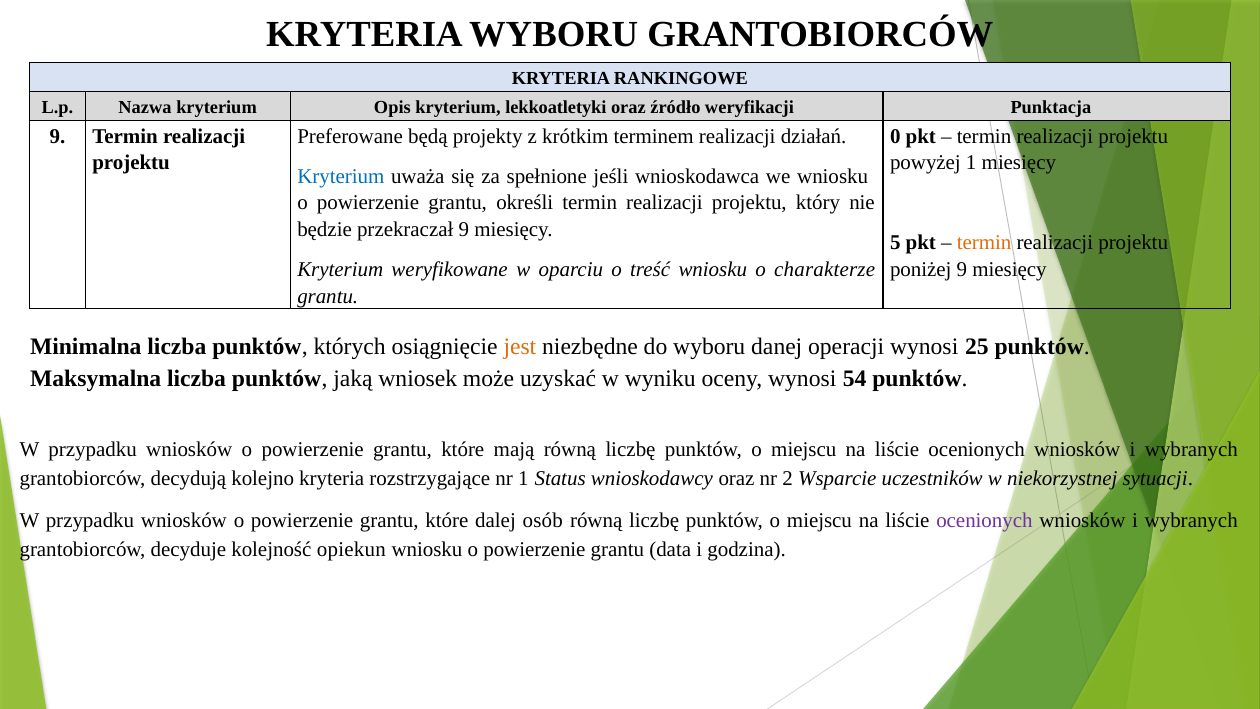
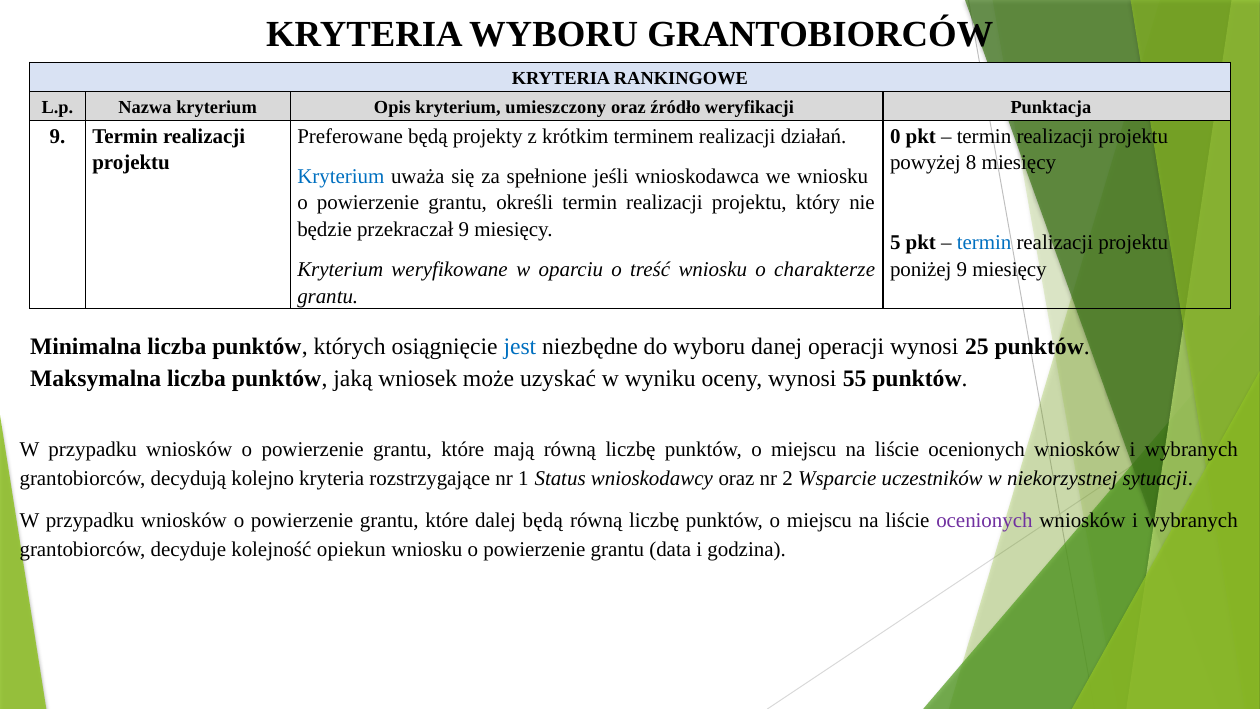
lekkoatletyki: lekkoatletyki -> umieszczony (556, 108)
powyżej 1: 1 -> 8 (971, 163)
termin colour: orange -> blue (984, 243)
jest colour: orange -> blue (520, 346)
54: 54 -> 55 (855, 379)
dalej osób: osób -> będą (543, 520)
